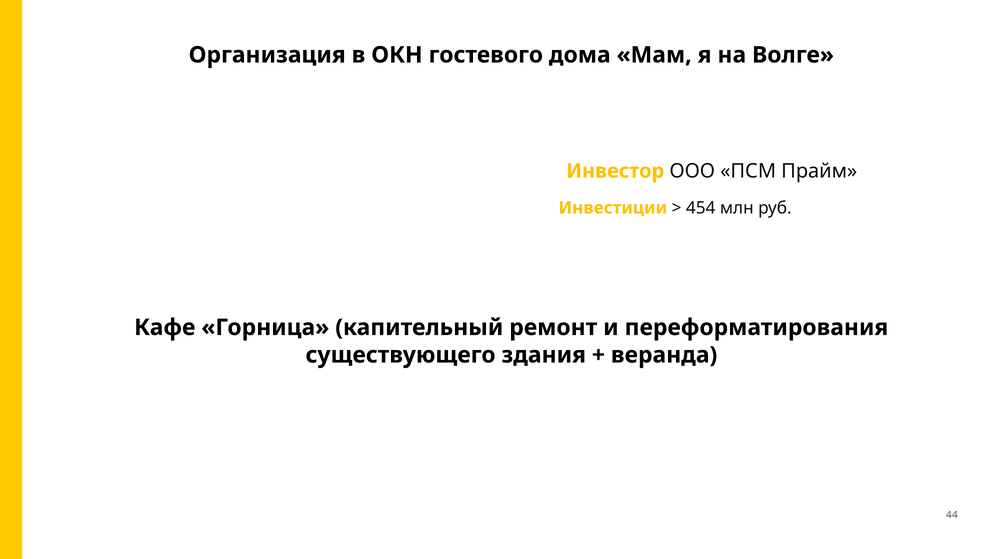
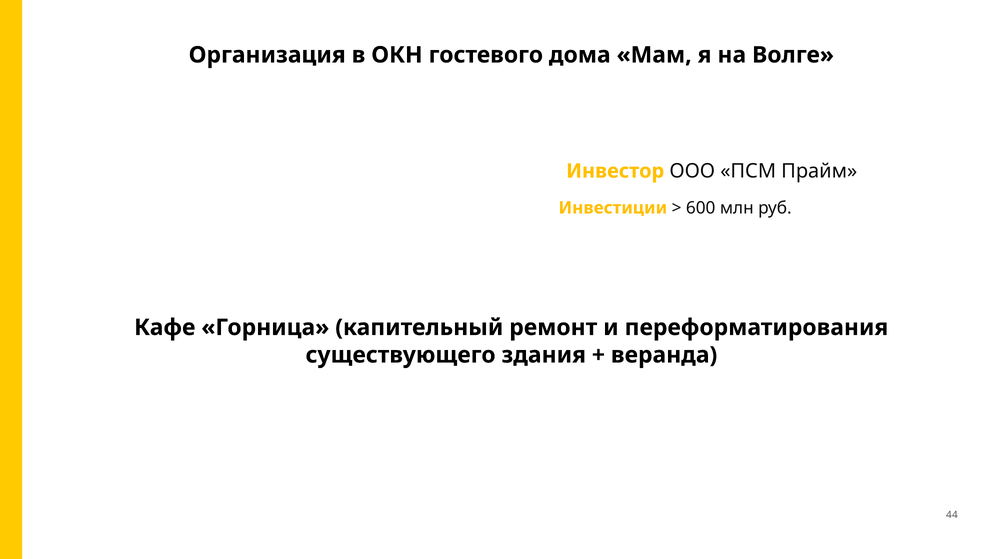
454: 454 -> 600 (701, 208)
